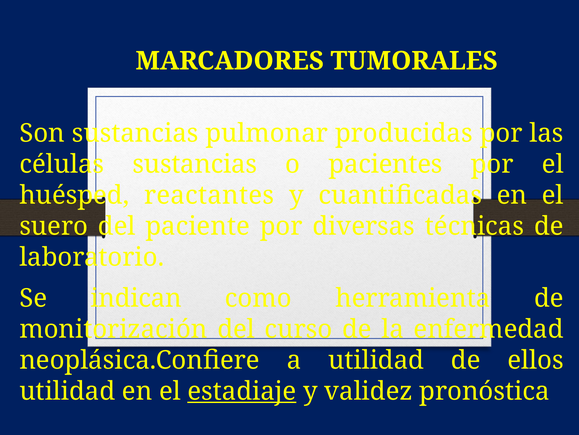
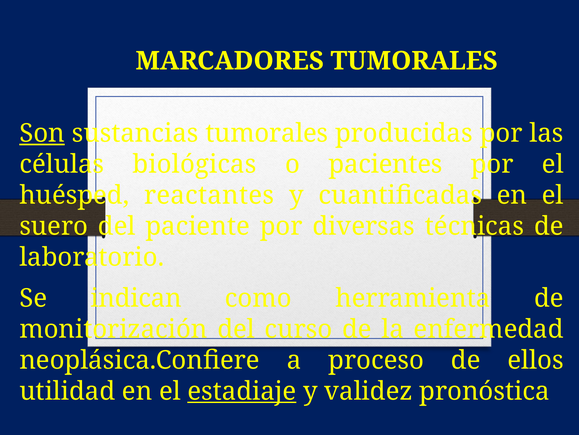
Son underline: none -> present (42, 133)
sustancias pulmonar: pulmonar -> tumorales (267, 133)
células sustancias: sustancias -> biológicas (195, 164)
a utilidad: utilidad -> proceso (376, 360)
